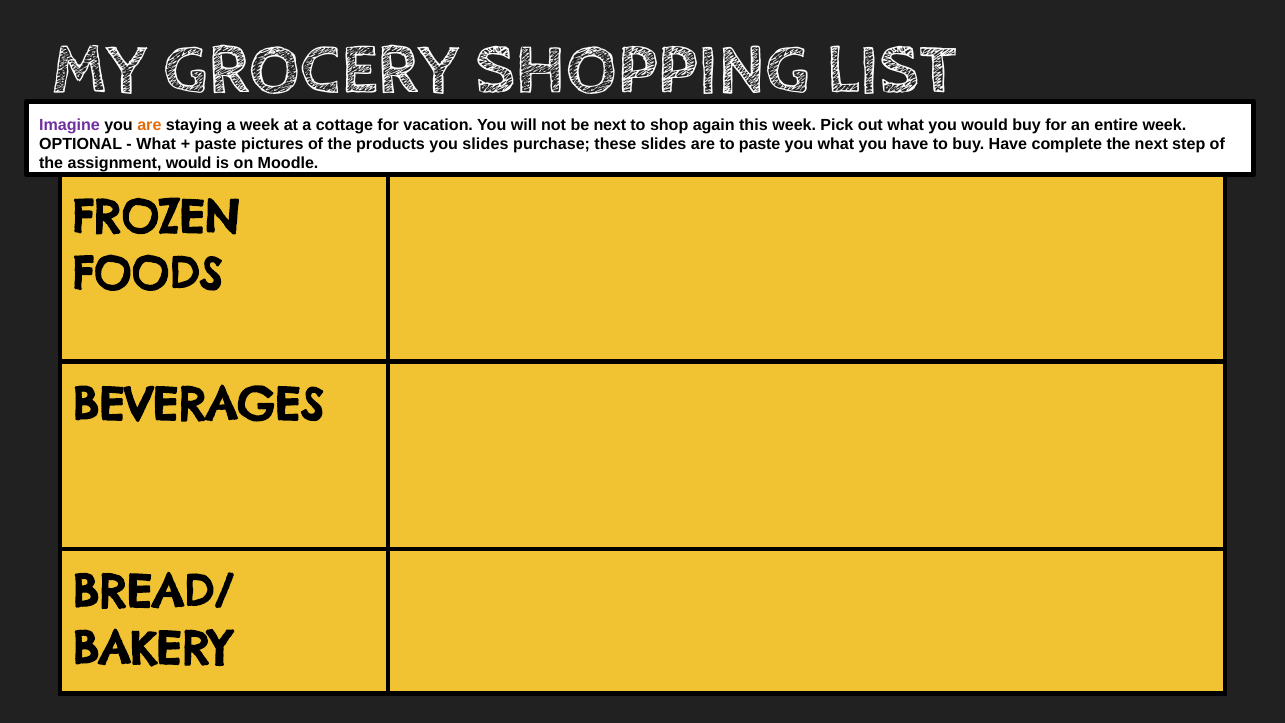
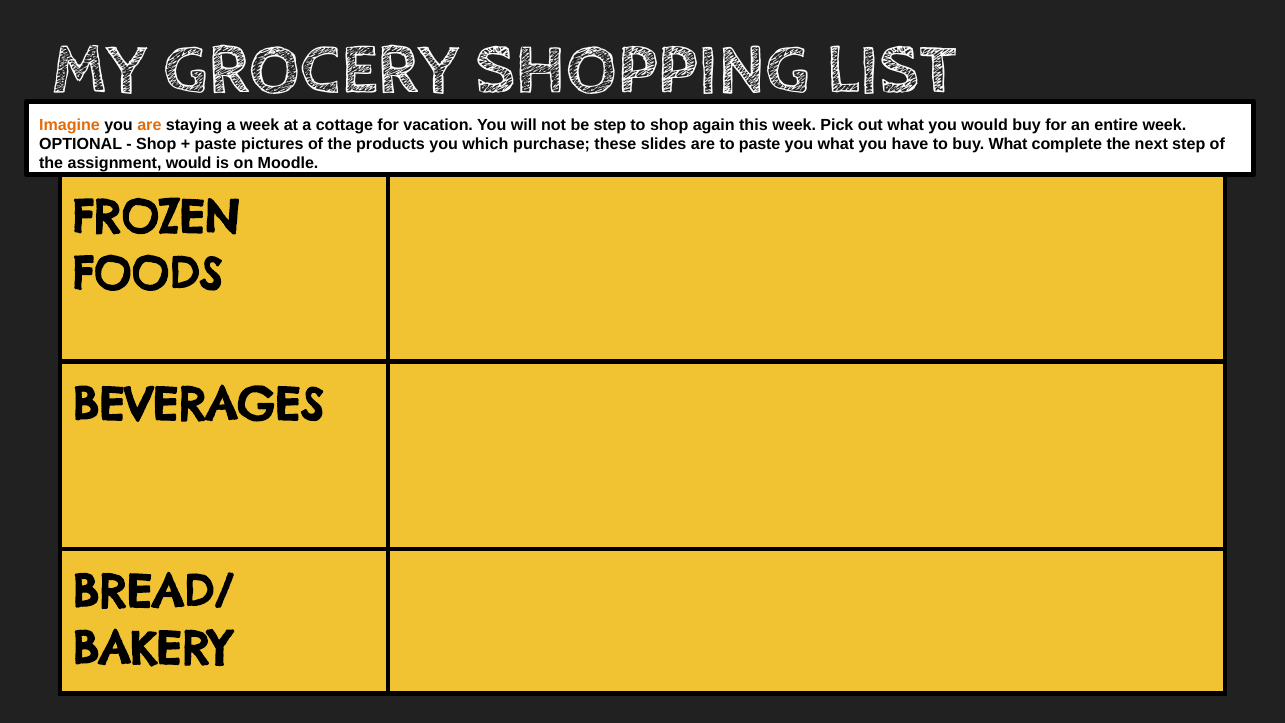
Imagine colour: purple -> orange (70, 125)
be next: next -> step (610, 125)
What: What -> Shop (156, 144)
you slides: slides -> which (485, 144)
buy Have: Have -> What (1008, 144)
